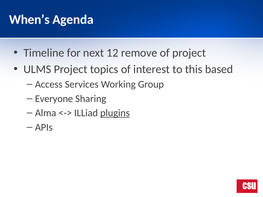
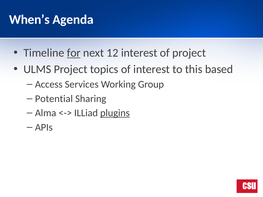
for underline: none -> present (74, 53)
12 remove: remove -> interest (139, 53)
Everyone: Everyone -> Potential (54, 99)
